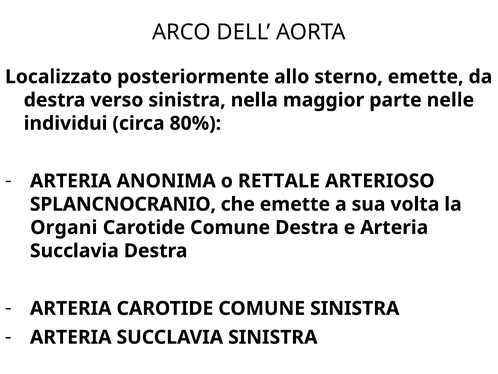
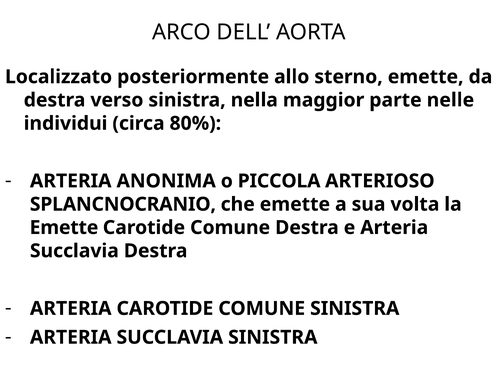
RETTALE: RETTALE -> PICCOLA (279, 181)
Organi: Organi -> Emette (64, 227)
